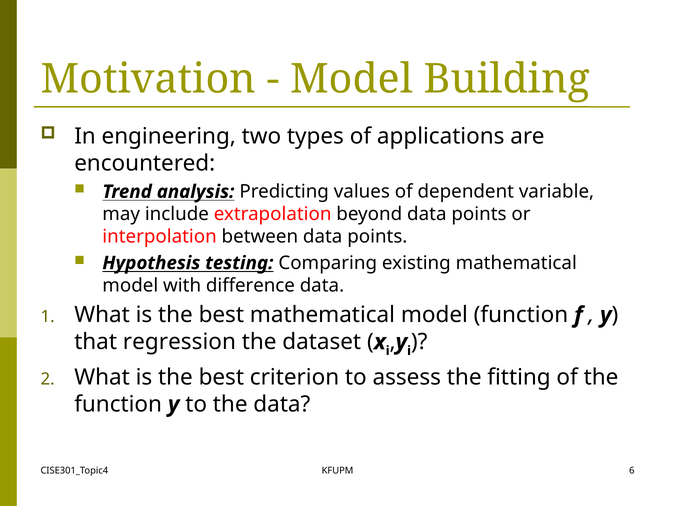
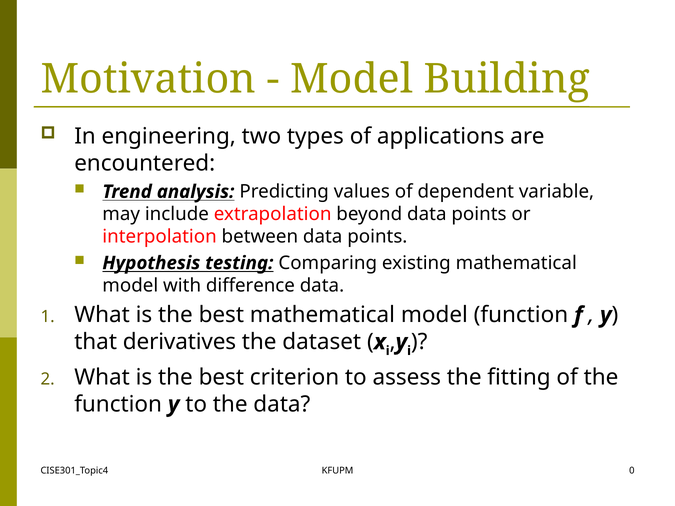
regression: regression -> derivatives (179, 342)
6: 6 -> 0 (632, 471)
